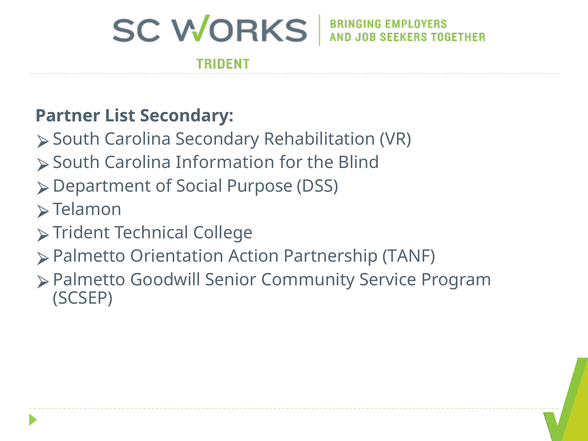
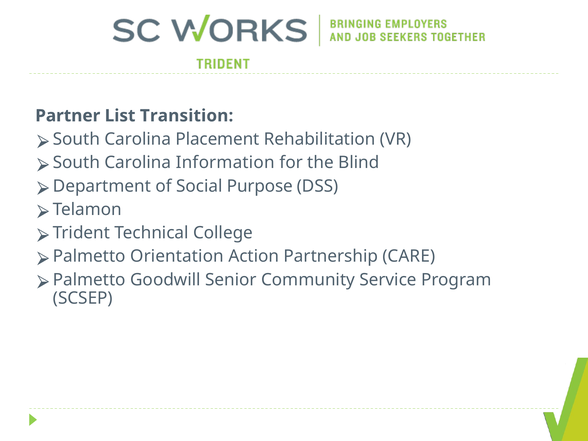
List Secondary: Secondary -> Transition (187, 116)
Carolina Secondary: Secondary -> Placement (218, 139)
TANF: TANF -> CARE (409, 256)
